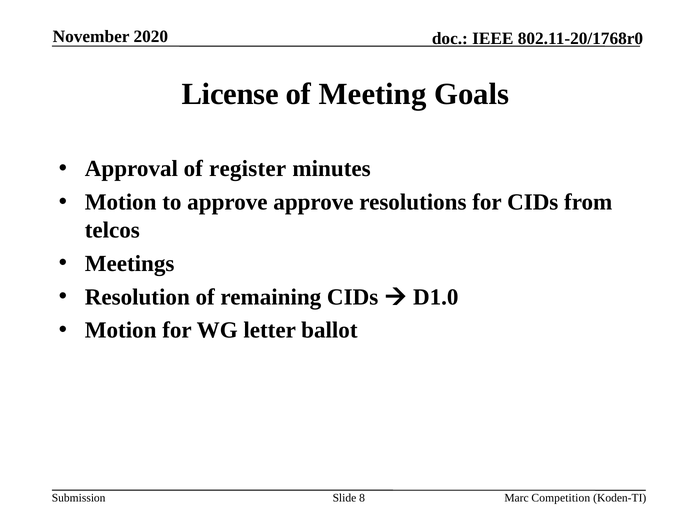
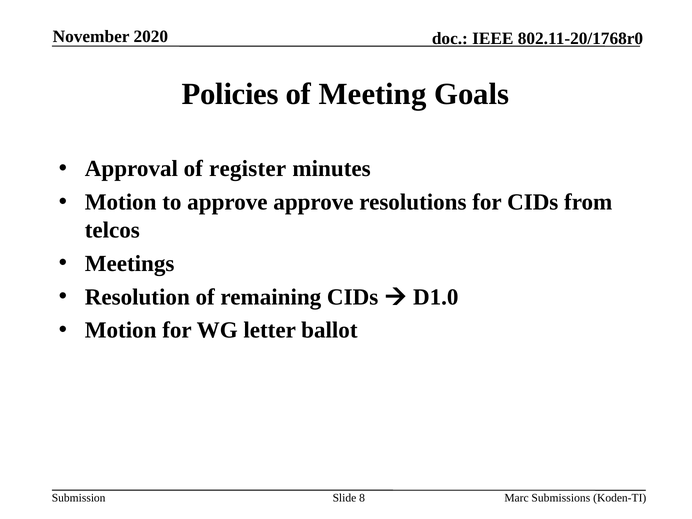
License: License -> Policies (230, 94)
Competition: Competition -> Submissions (561, 498)
